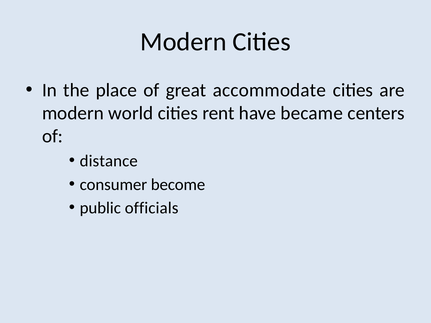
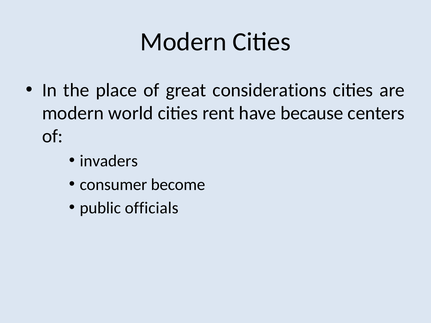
accommodate: accommodate -> considerations (270, 90)
became: became -> because (312, 113)
distance: distance -> invaders (109, 161)
